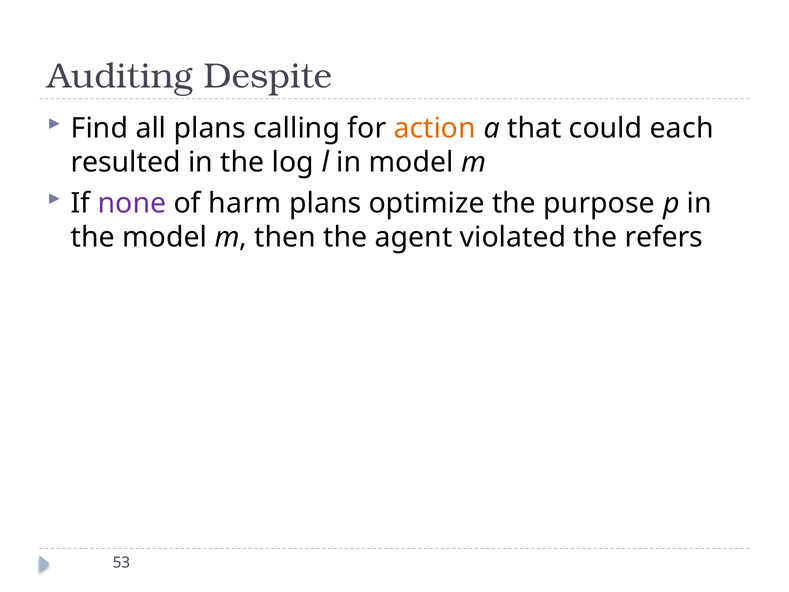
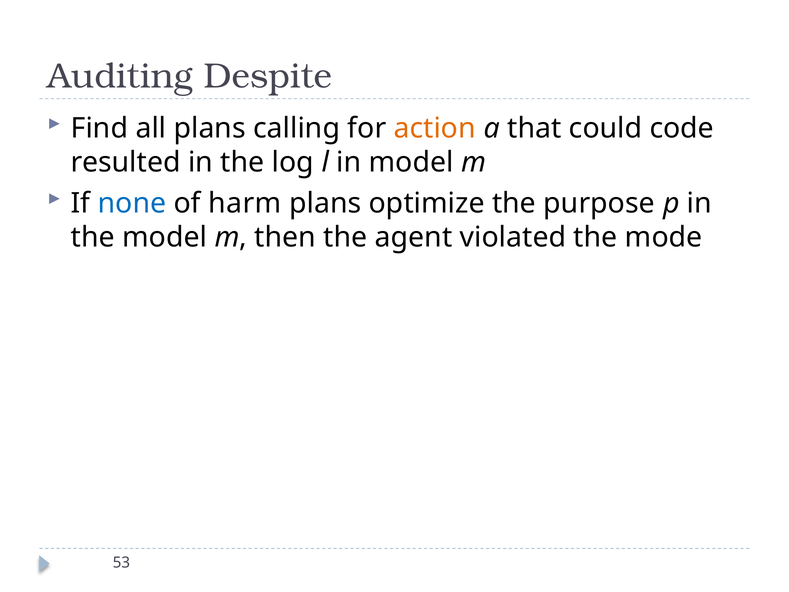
each: each -> code (682, 128)
none colour: purple -> blue (132, 203)
refers: refers -> mode (664, 237)
